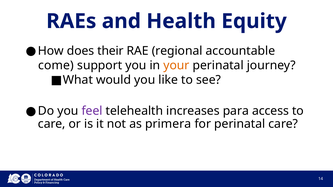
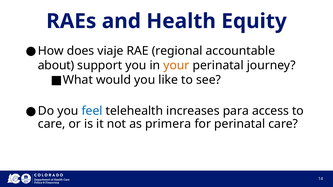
their: their -> viaje (110, 51)
come: come -> about (56, 65)
feel colour: purple -> blue (92, 111)
